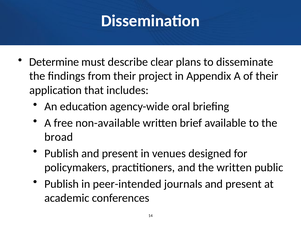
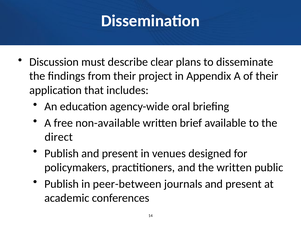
Determine: Determine -> Discussion (54, 62)
broad: broad -> direct (59, 137)
peer-intended: peer-intended -> peer-between (127, 184)
